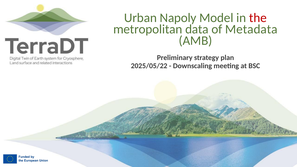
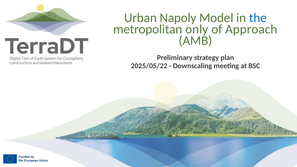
the colour: red -> blue (258, 18)
data: data -> only (197, 29)
Metadata: Metadata -> Approach (251, 29)
